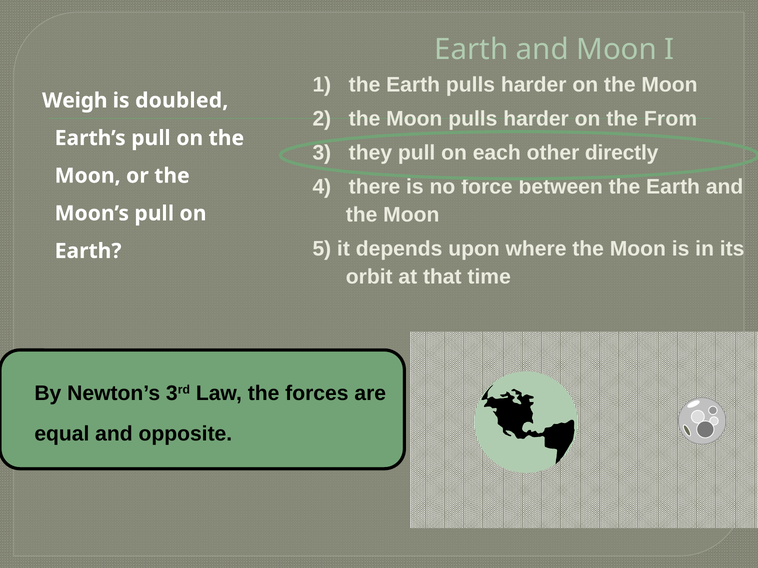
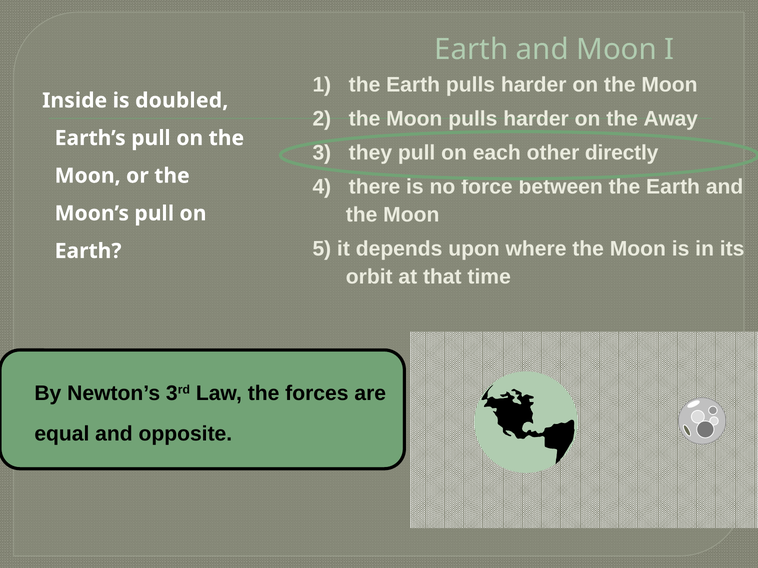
Weigh: Weigh -> Inside (75, 101)
From: From -> Away (671, 119)
